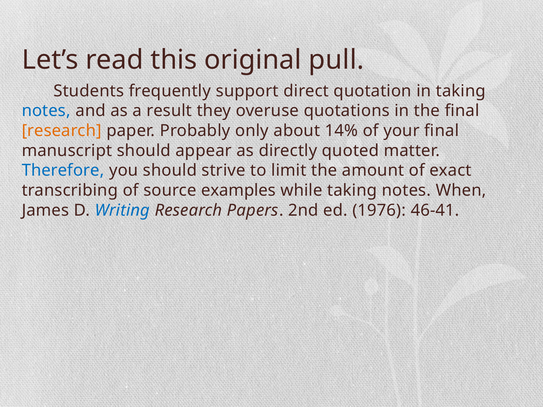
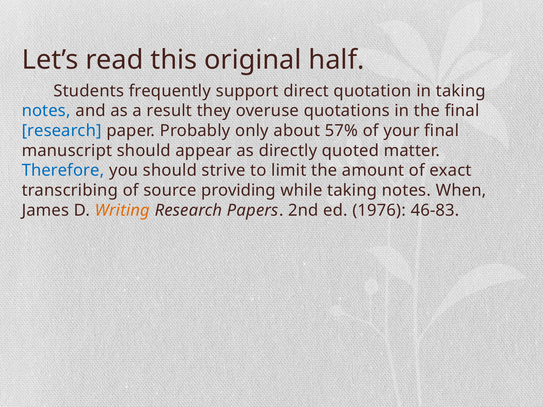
pull: pull -> half (336, 60)
research colour: orange -> blue (62, 131)
14%: 14% -> 57% (341, 131)
examples: examples -> providing (238, 190)
Writing colour: blue -> orange (122, 210)
46-41: 46-41 -> 46-83 (435, 210)
